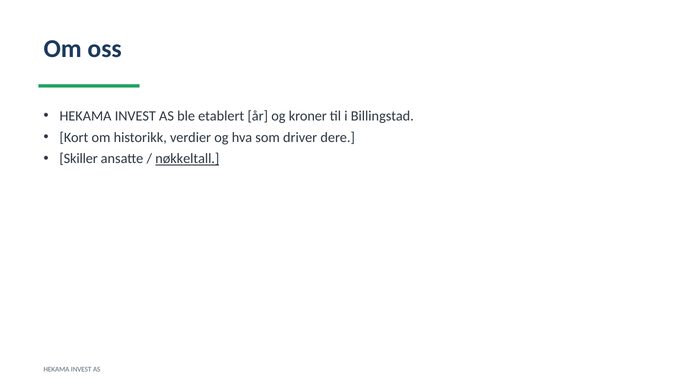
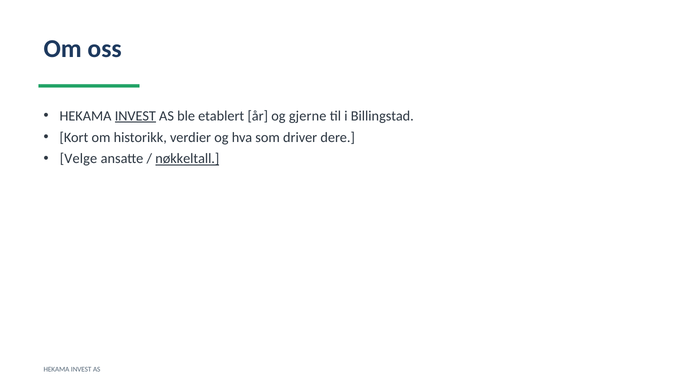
INVEST underline: none -> present (135, 116)
kroner: kroner -> gjerne (308, 116)
Skiller: Skiller -> Velge (78, 159)
